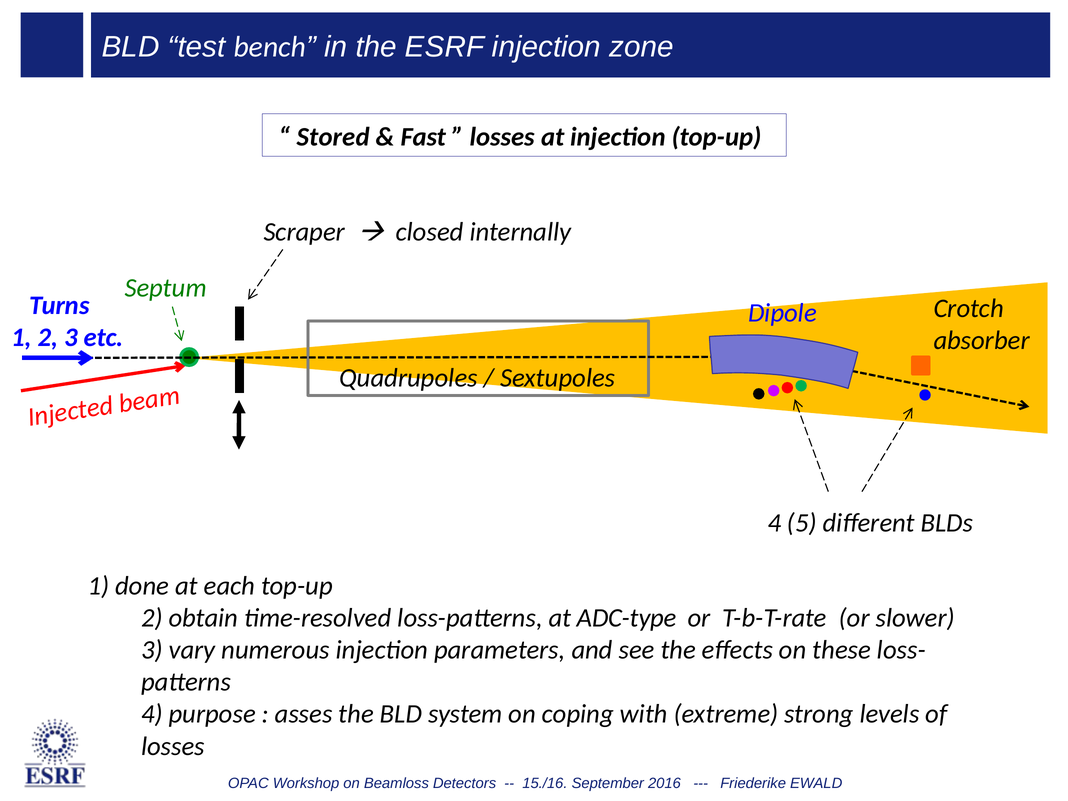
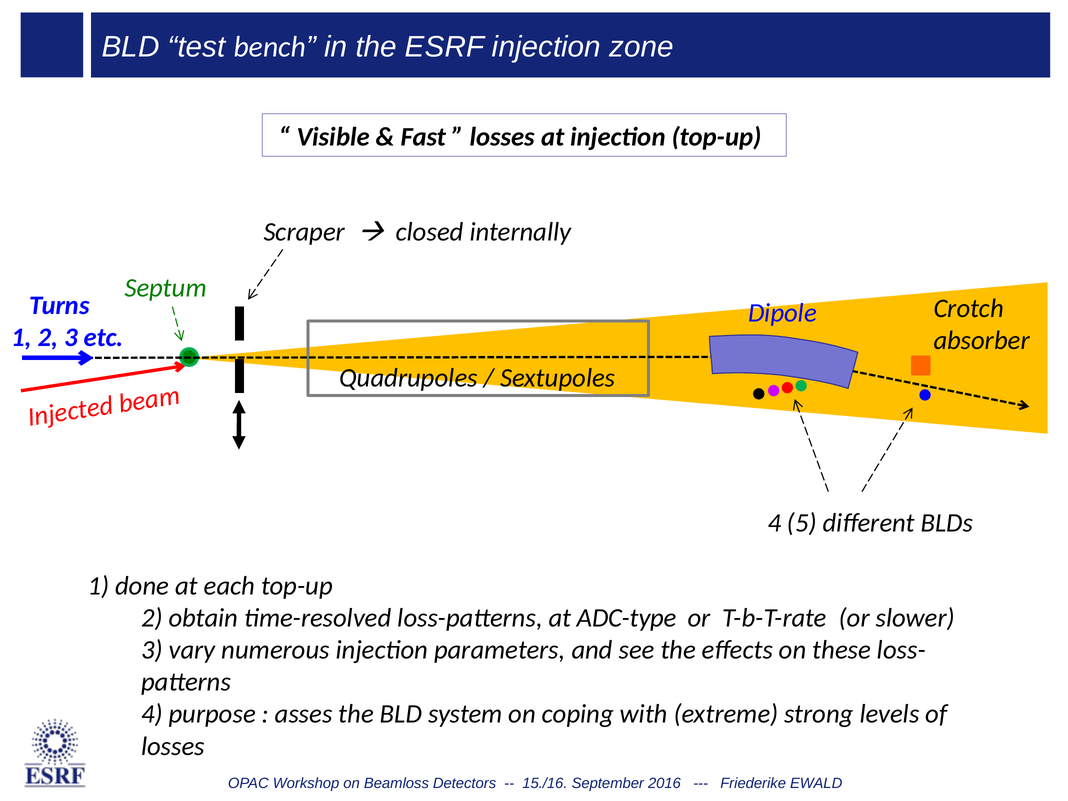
Stored: Stored -> Visible (333, 137)
